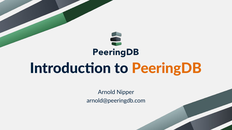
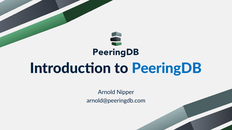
PeeringDB colour: orange -> blue (167, 69)
